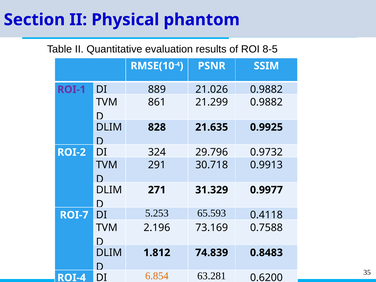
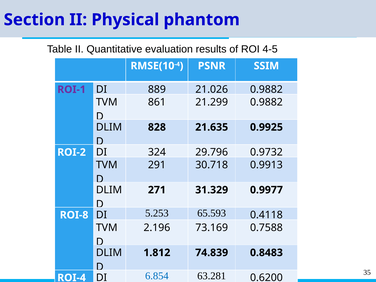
8-5: 8-5 -> 4-5 (270, 49)
ROI-7: ROI-7 -> ROI-8 (74, 215)
6.854 colour: orange -> blue (157, 276)
